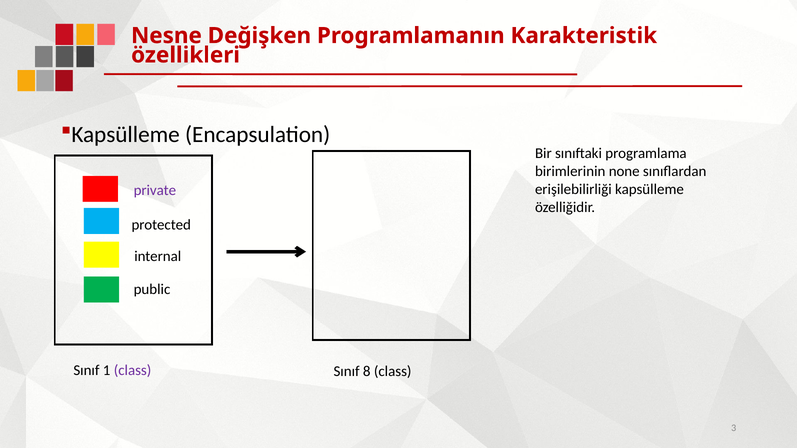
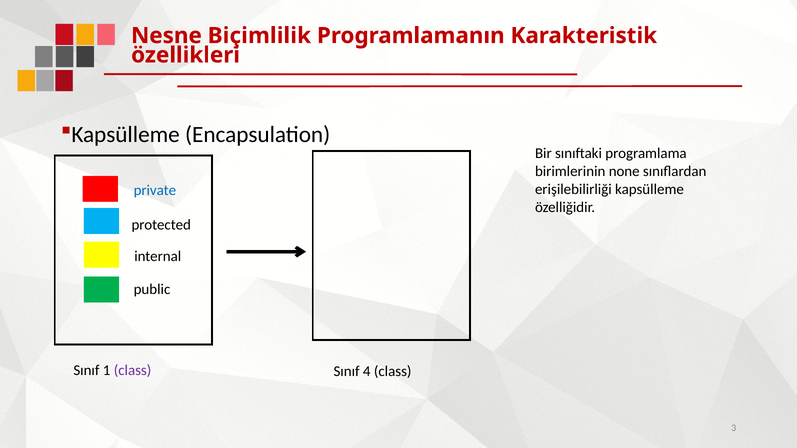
Değişken: Değişken -> Biçimlilik (259, 36)
private colour: purple -> blue (155, 191)
8: 8 -> 4 (367, 372)
